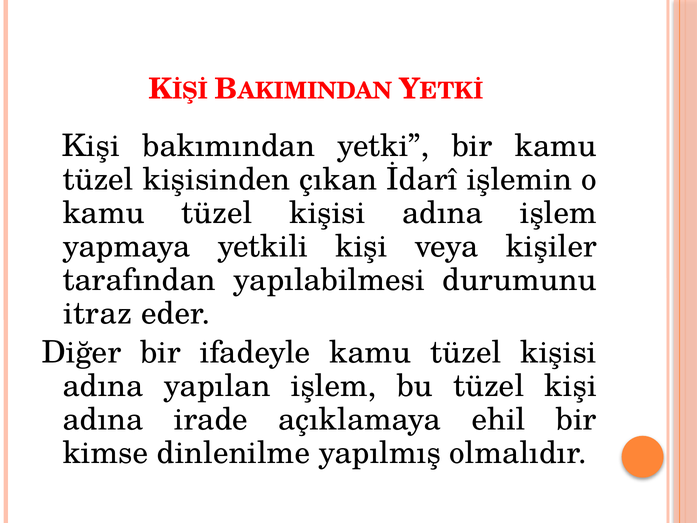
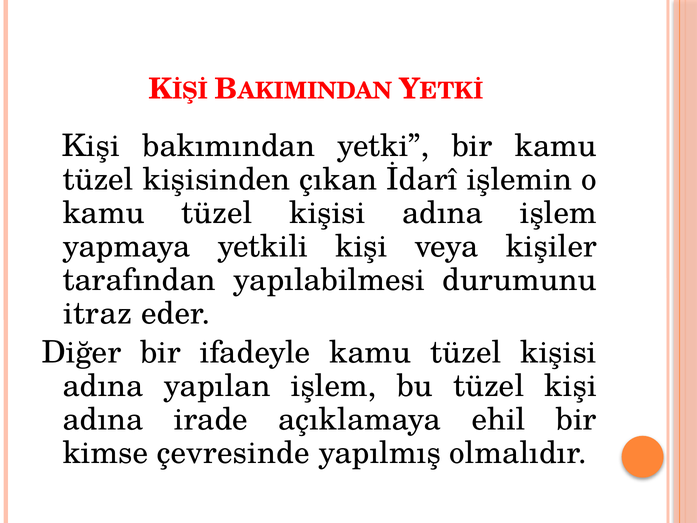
dinlenilme: dinlenilme -> çevresinde (233, 453)
